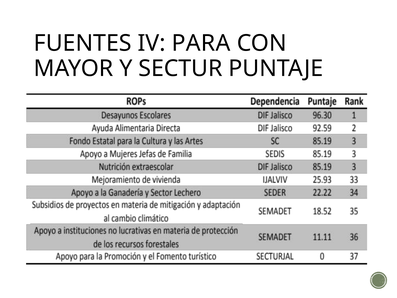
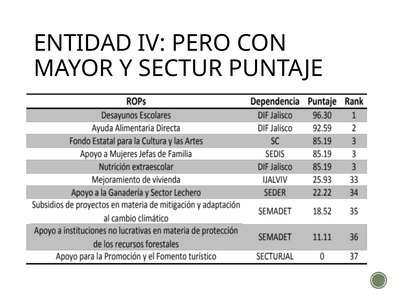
FUENTES: FUENTES -> ENTIDAD (83, 43)
PARA: PARA -> PERO (201, 43)
